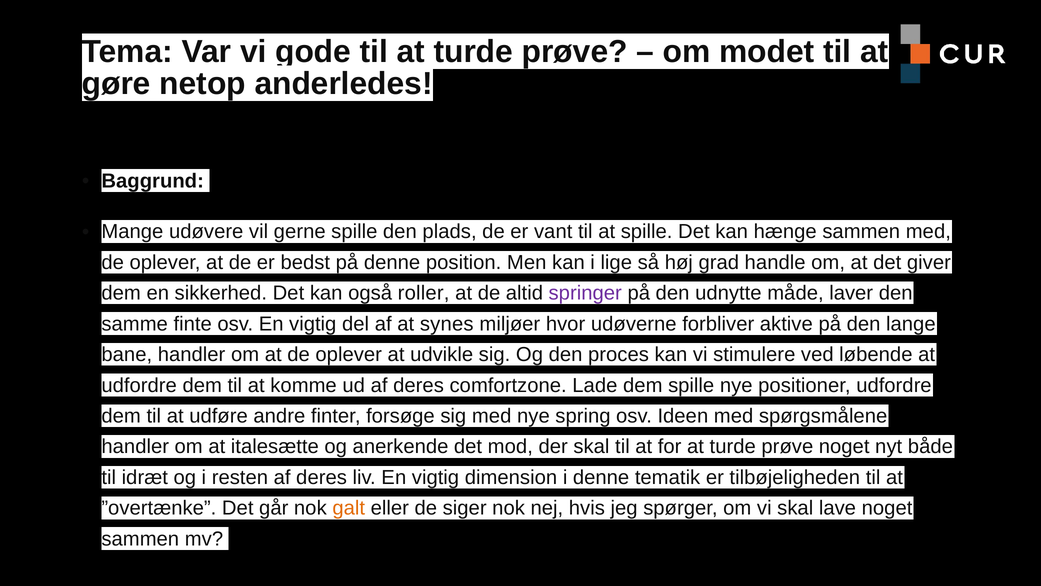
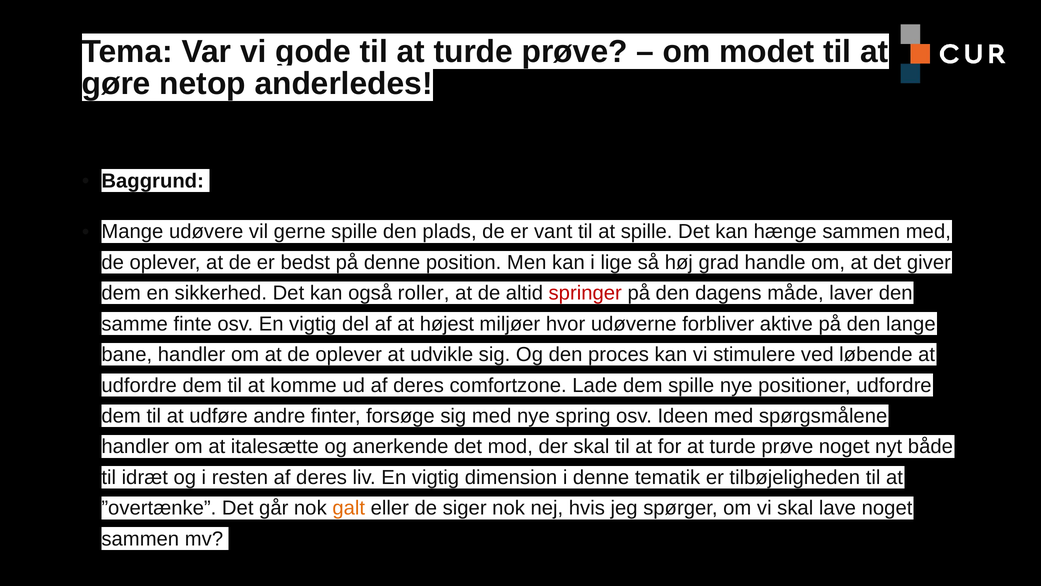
springer colour: purple -> red (585, 293)
udnytte: udnytte -> dagens (728, 293)
synes: synes -> højest (447, 324)
